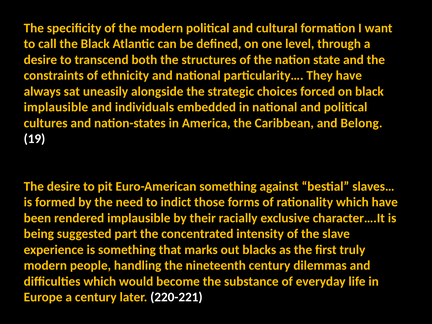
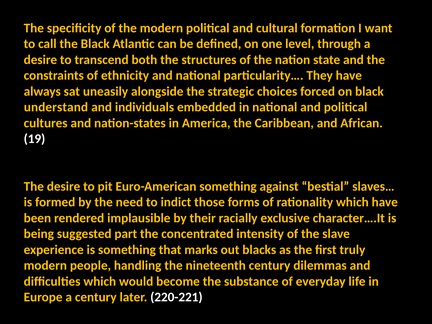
implausible: implausible -> understand (56, 107)
Belong: Belong -> African (362, 123)
